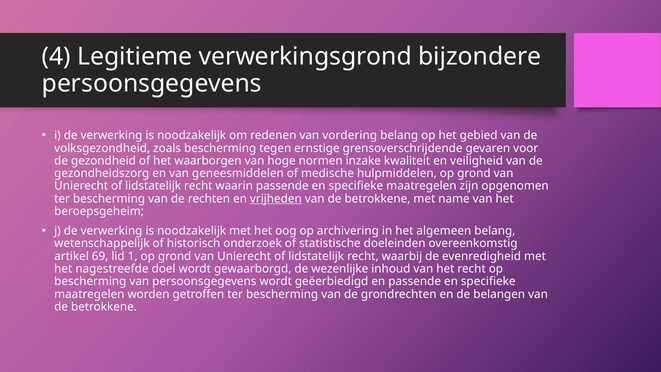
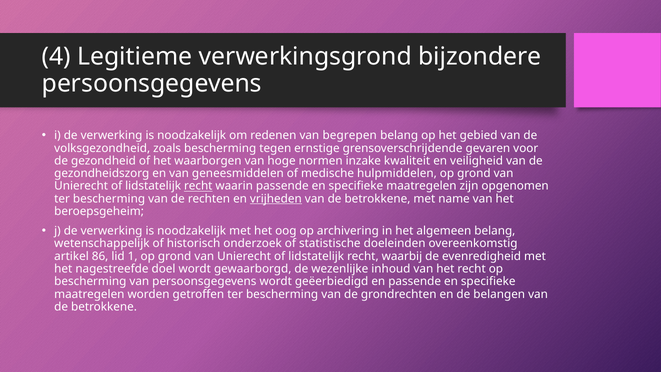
vordering: vordering -> begrepen (350, 135)
recht underline: none -> present (198, 186)
69: 69 -> 86 (100, 256)
